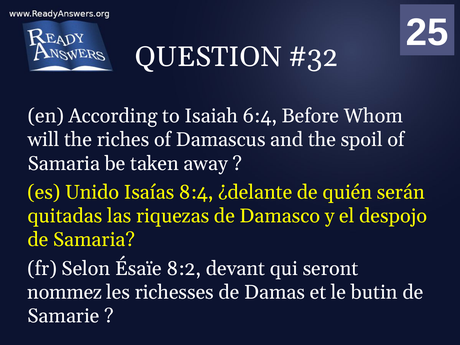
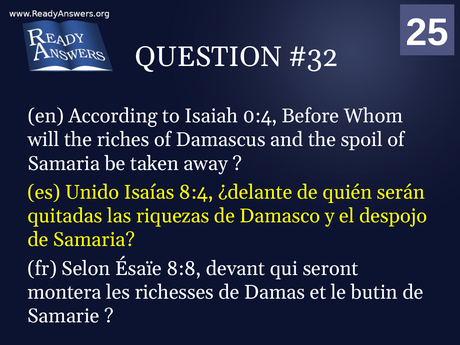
6:4: 6:4 -> 0:4 (260, 116)
8:2: 8:2 -> 8:8 (184, 269)
nommez: nommez -> montera (65, 292)
